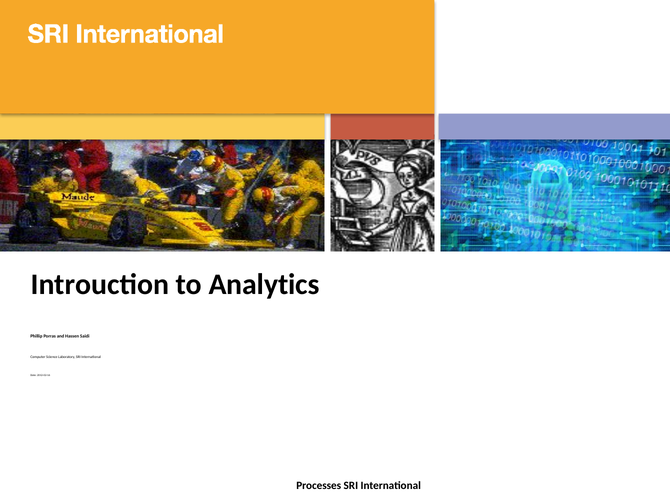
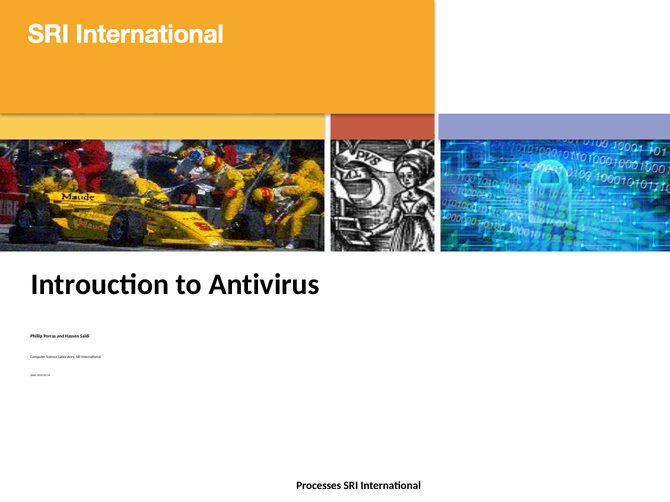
Analytics: Analytics -> Antivirus (264, 285)
